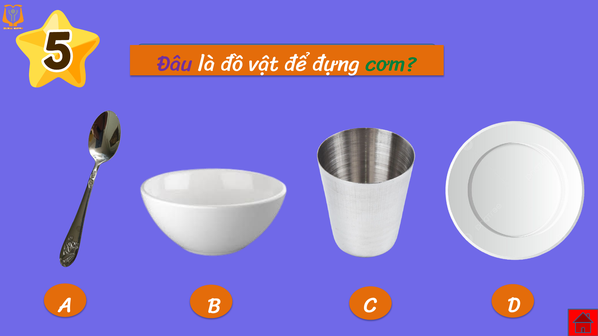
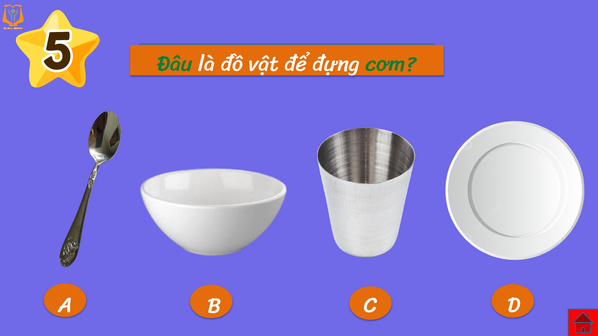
Đâu colour: purple -> green (175, 64)
